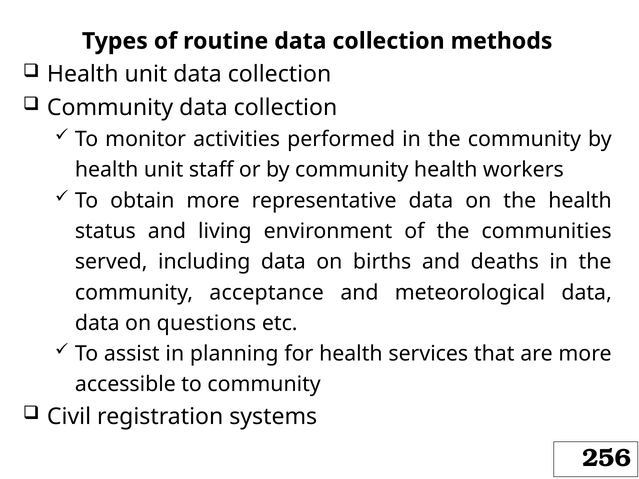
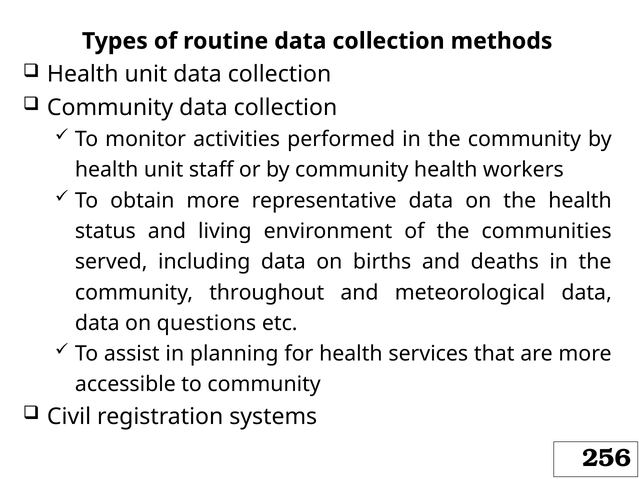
acceptance: acceptance -> throughout (267, 293)
